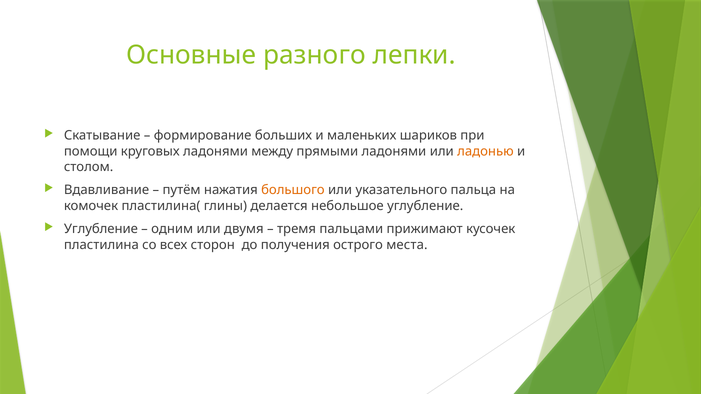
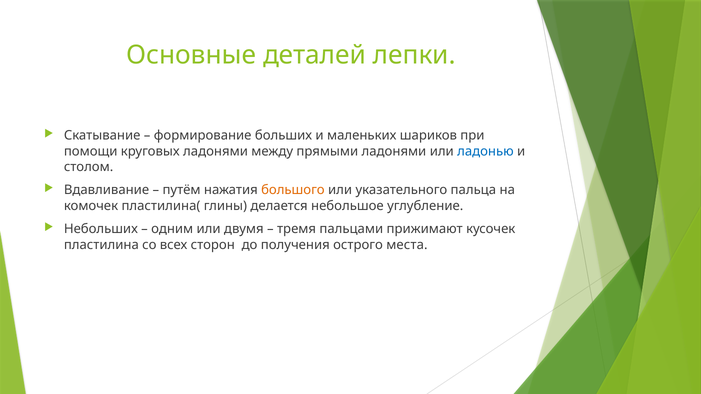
разного: разного -> деталей (315, 55)
ладонью colour: orange -> blue (485, 151)
Углубление: Углубление -> Небольших (101, 229)
